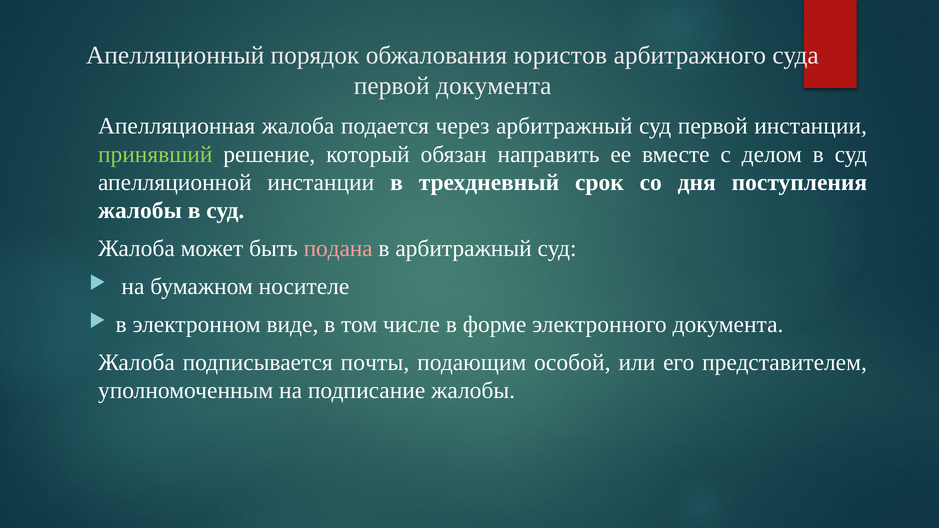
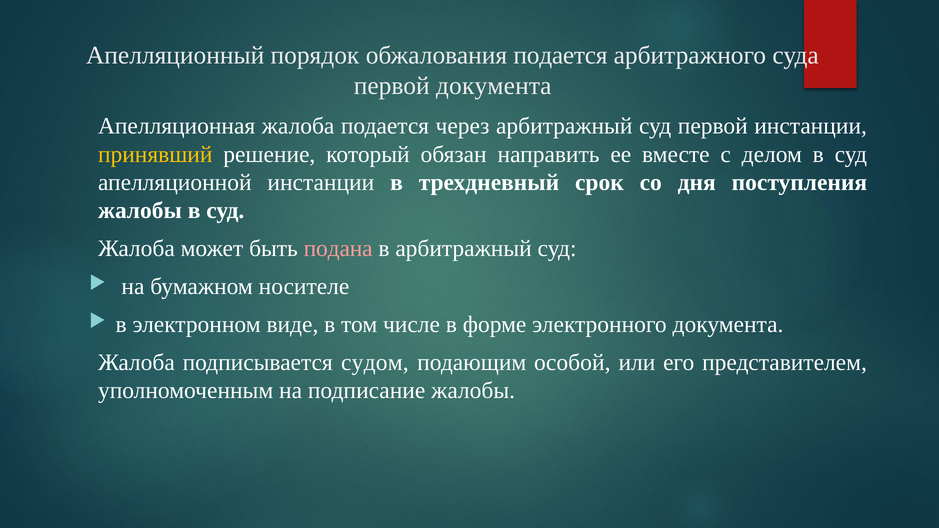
обжалования юристов: юристов -> подается (560, 55)
принявший colour: light green -> yellow (155, 154)
почты: почты -> судом (375, 362)
